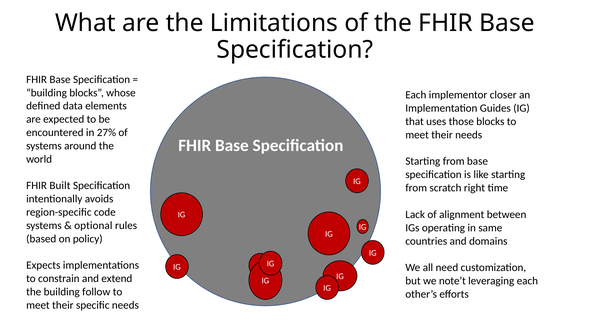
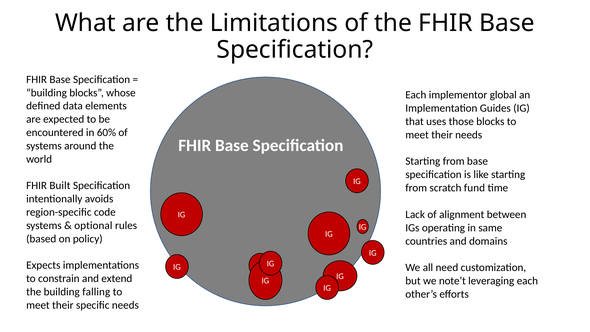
closer: closer -> global (503, 95)
27%: 27% -> 60% (106, 132)
right: right -> fund (474, 188)
follow: follow -> falling (96, 292)
